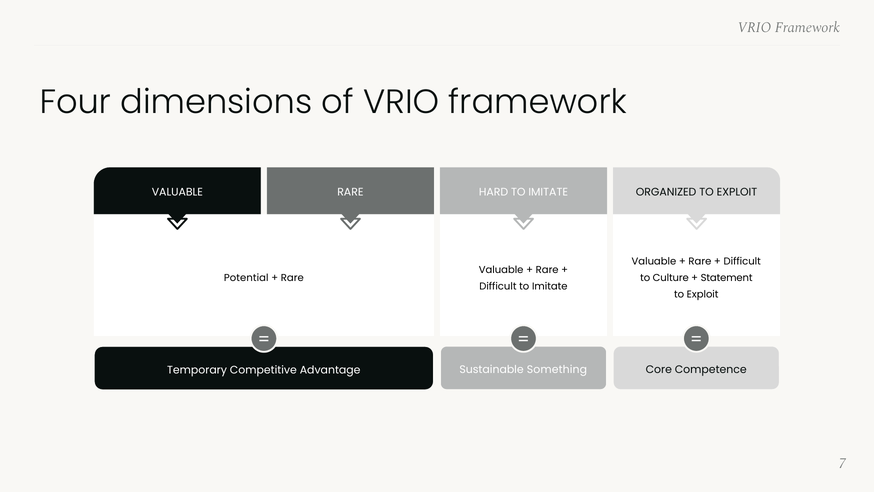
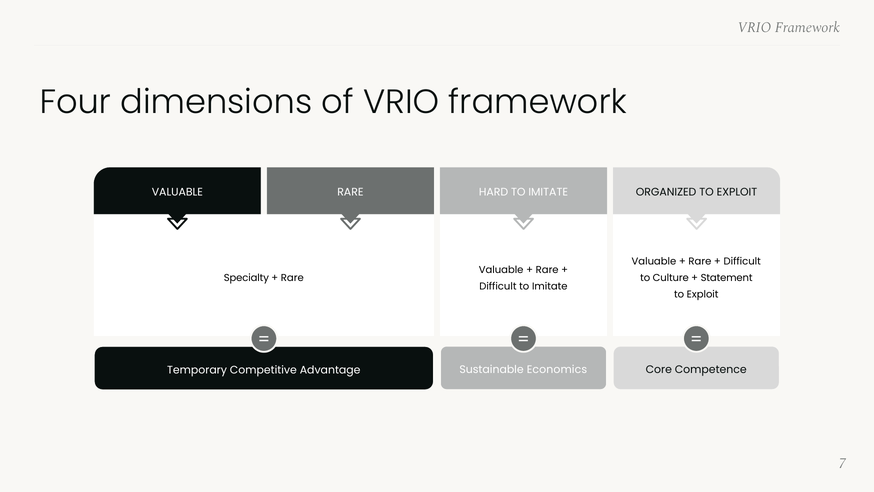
Potential: Potential -> Specialty (246, 278)
Something: Something -> Economics (557, 369)
